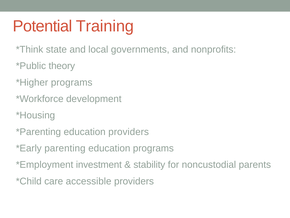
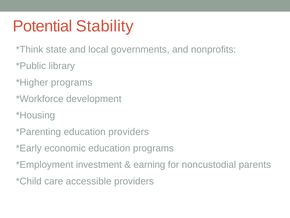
Training: Training -> Stability (105, 26)
theory: theory -> library (62, 66)
parenting: parenting -> economic (65, 148)
stability: stability -> earning (149, 164)
